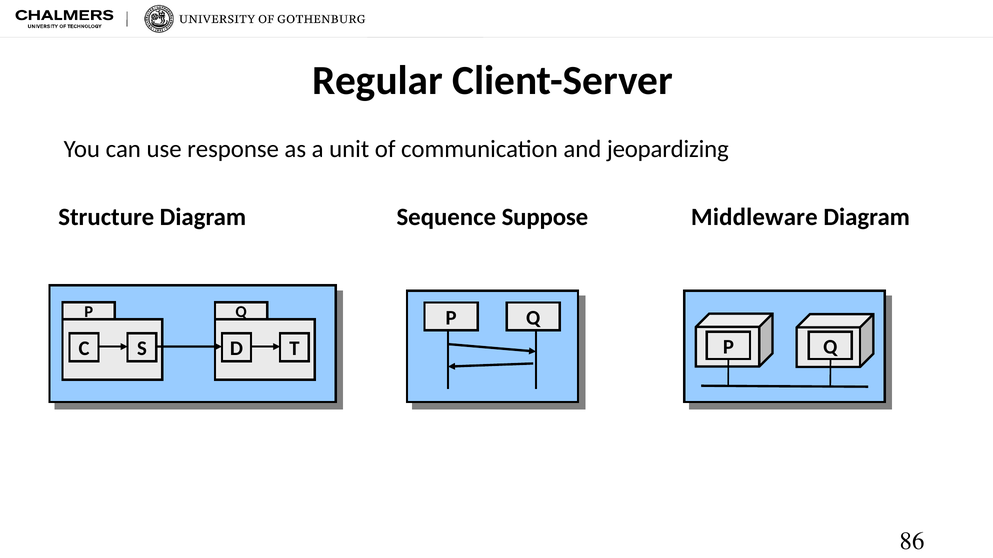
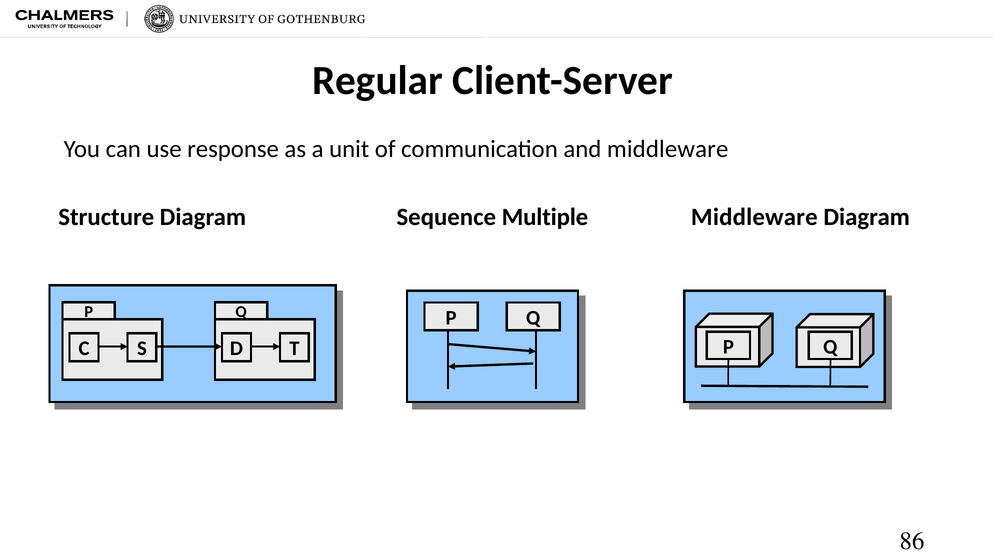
and jeopardizing: jeopardizing -> middleware (668, 149)
Suppose: Suppose -> Multiple (545, 217)
